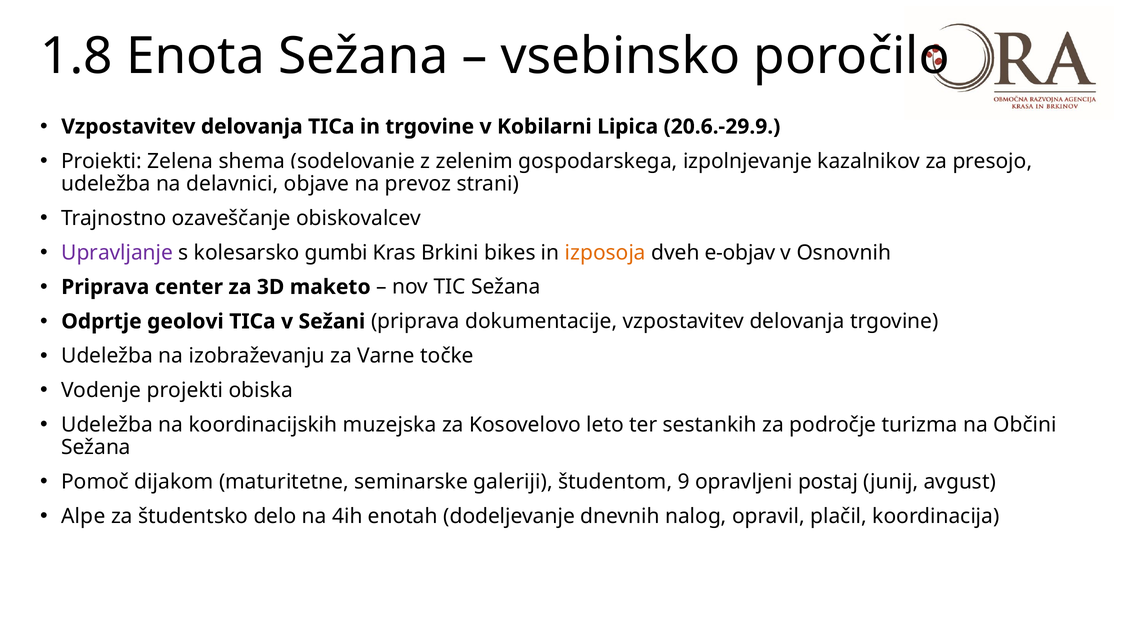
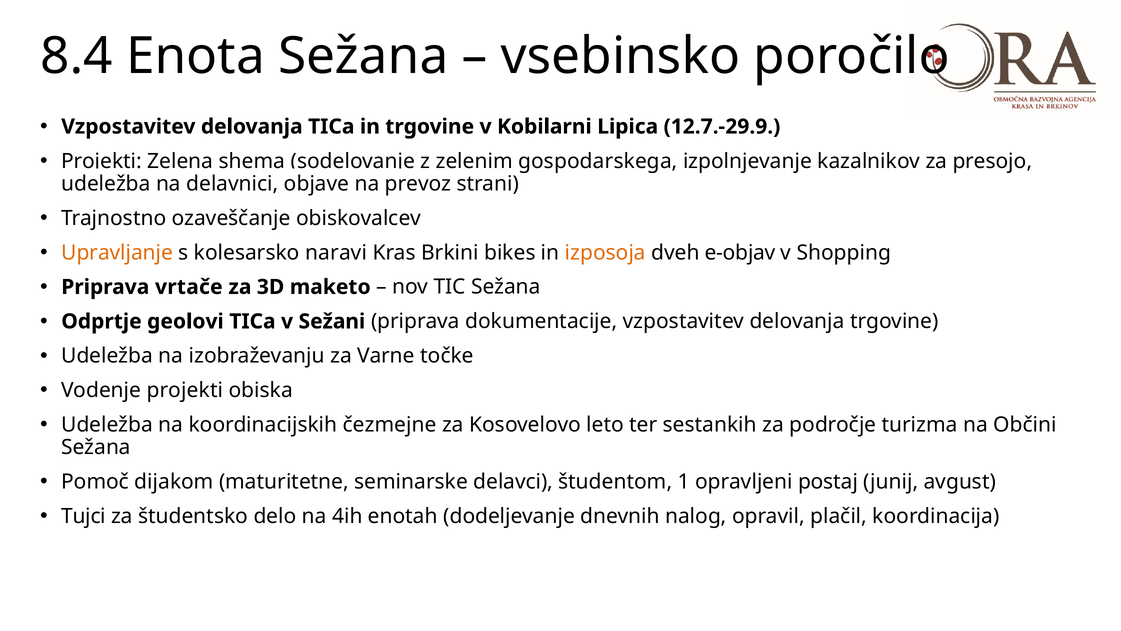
1.8: 1.8 -> 8.4 (77, 56)
20.6.-29.9: 20.6.-29.9 -> 12.7.-29.9 (722, 127)
Upravljanje colour: purple -> orange (117, 252)
gumbi: gumbi -> naravi (336, 252)
Osnovnih: Osnovnih -> Shopping (844, 252)
center: center -> vrtače (189, 287)
muzejska: muzejska -> čezmejne (390, 424)
galeriji: galeriji -> delavci (513, 481)
9: 9 -> 1 (684, 481)
Alpe: Alpe -> Tujci (84, 516)
